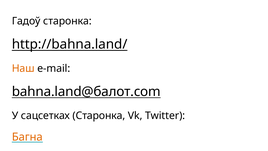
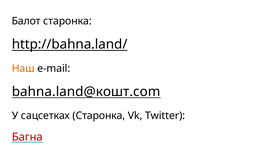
Гадоў: Гадоў -> Балот (26, 21)
bahna.land@балот.com: bahna.land@балот.com -> bahna.land@кошт.com (86, 91)
Багна colour: orange -> red (27, 137)
